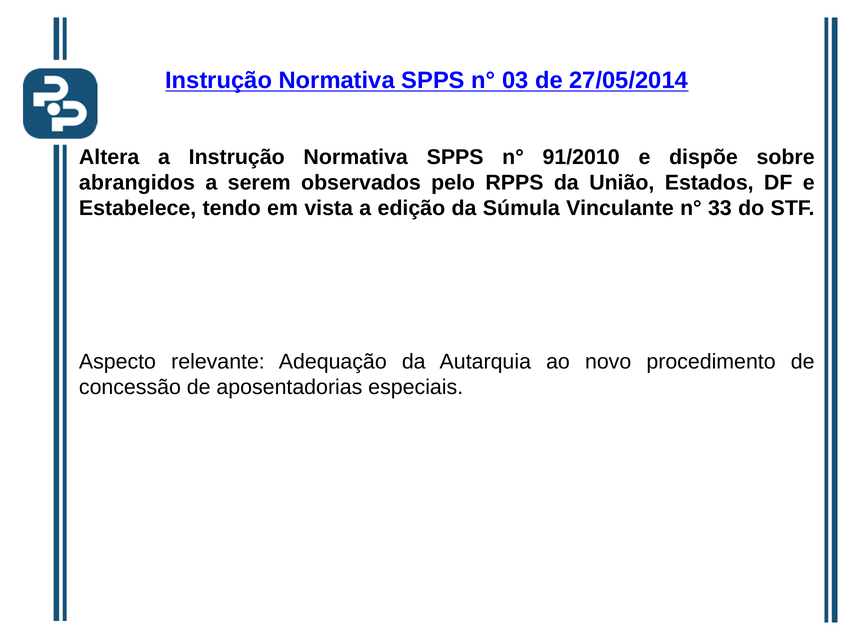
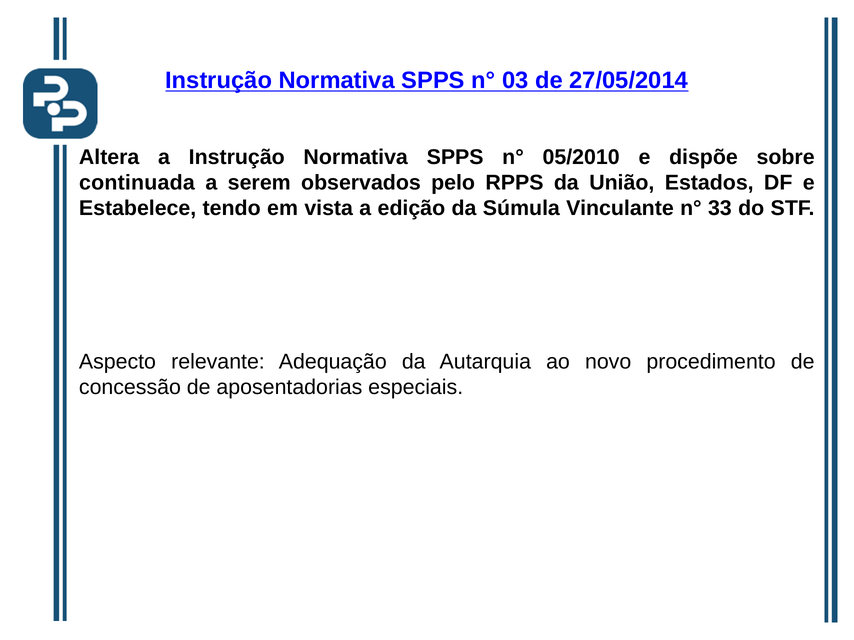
91/2010: 91/2010 -> 05/2010 (581, 157)
abrangidos: abrangidos -> continuada (137, 183)
